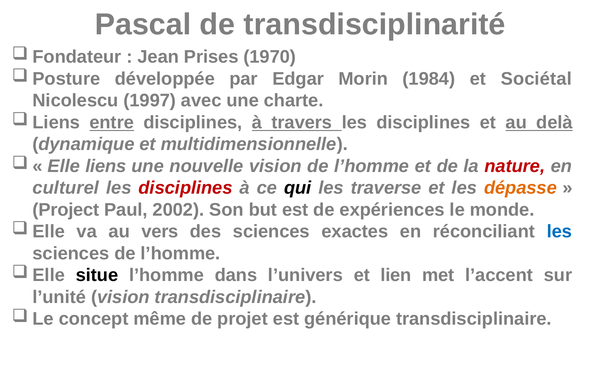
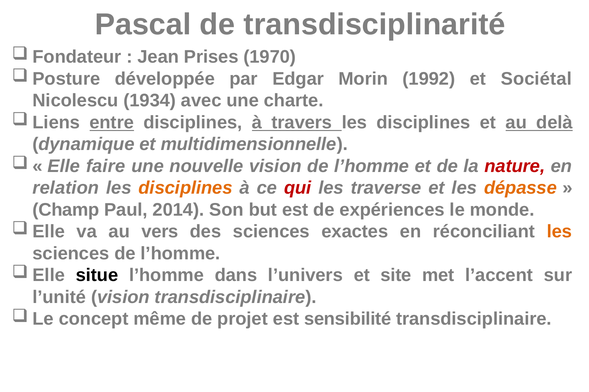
1984: 1984 -> 1992 (429, 79)
1997: 1997 -> 1934 (150, 101)
liens: liens -> faire (106, 166)
culturel: culturel -> relation (66, 188)
disciplines colour: red -> orange (186, 188)
qui colour: black -> red (298, 188)
Project: Project -> Champ (66, 210)
2002: 2002 -> 2014 (178, 210)
les colour: blue -> orange (559, 232)
lien: lien -> site (396, 276)
générique: générique -> sensibilité (348, 319)
